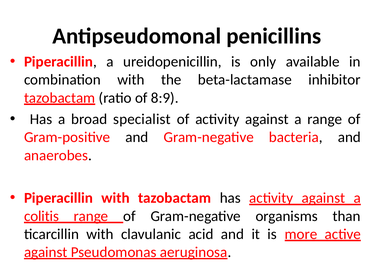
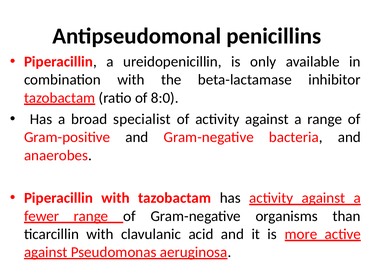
8:9: 8:9 -> 8:0 (165, 98)
colitis: colitis -> fewer (42, 216)
